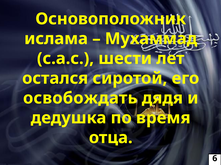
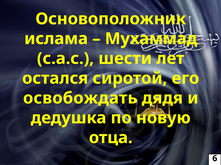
время: время -> новую (163, 118)
